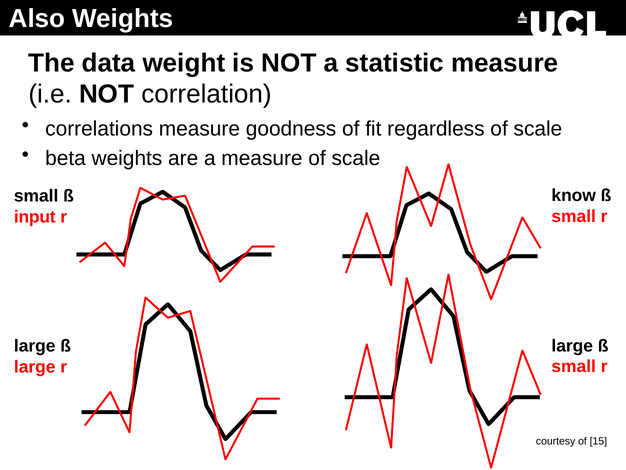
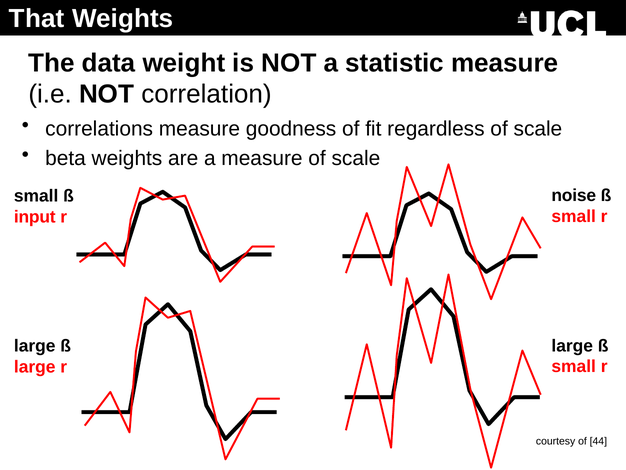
Also: Also -> That (37, 19)
know: know -> noise (574, 195)
15: 15 -> 44 (598, 441)
